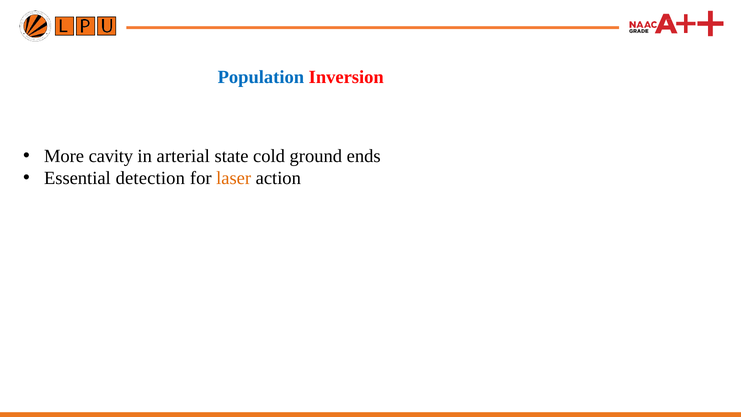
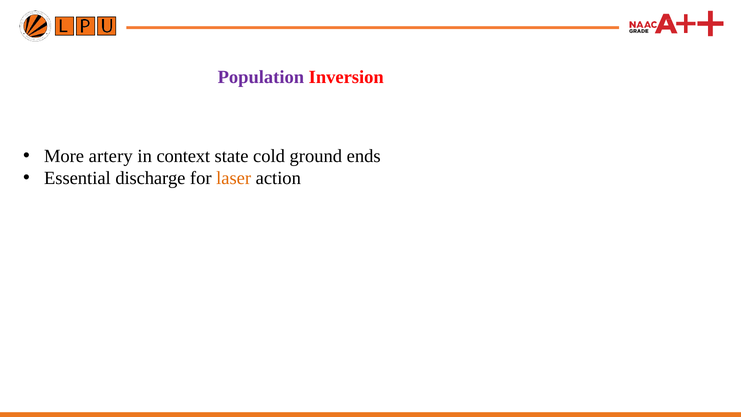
Population colour: blue -> purple (261, 77)
cavity: cavity -> artery (111, 156)
arterial: arterial -> context (183, 156)
detection: detection -> discharge (150, 178)
